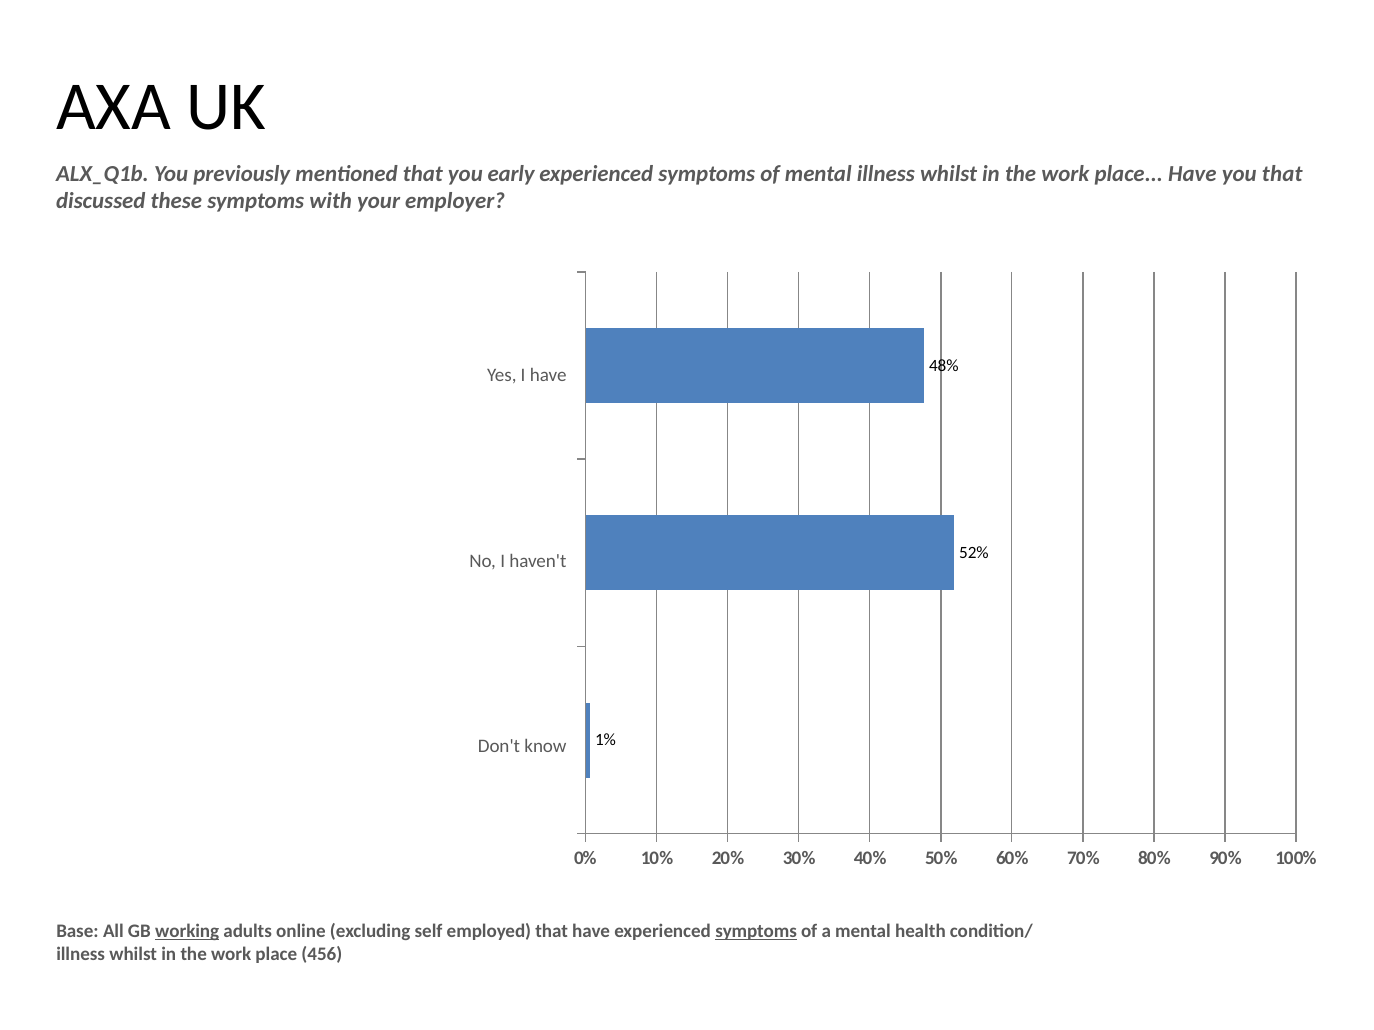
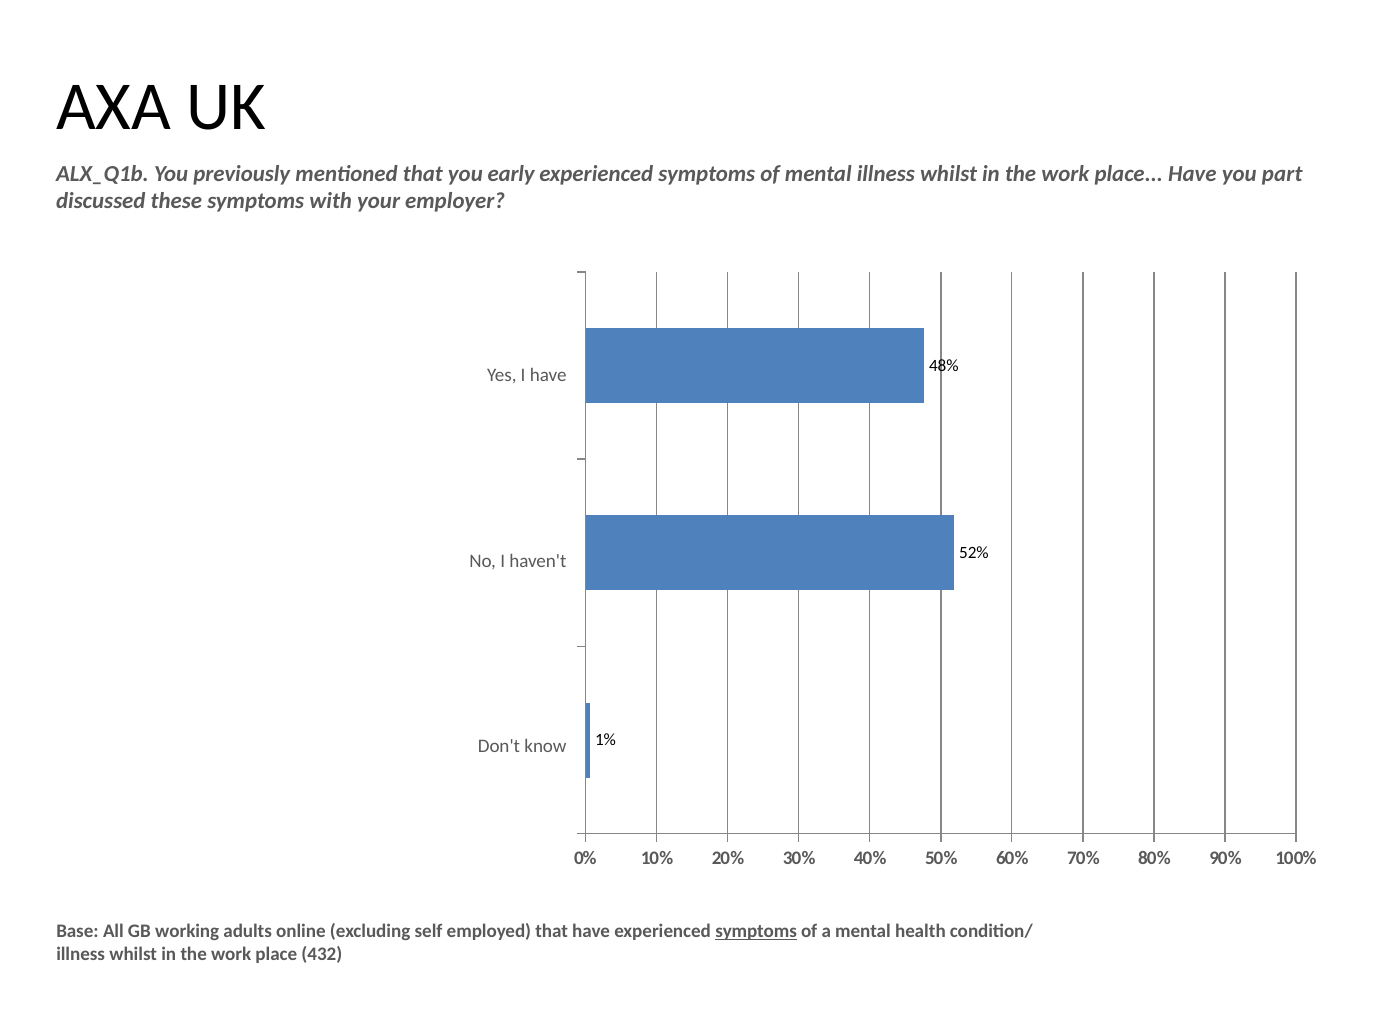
you that: that -> part (1282, 174)
working underline: present -> none (187, 931)
456: 456 -> 432 (322, 954)
